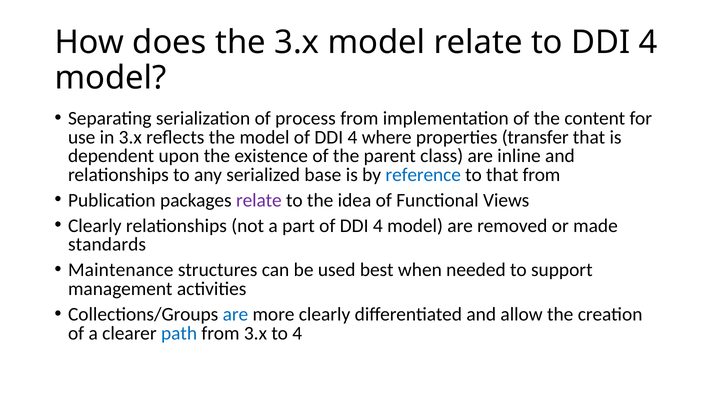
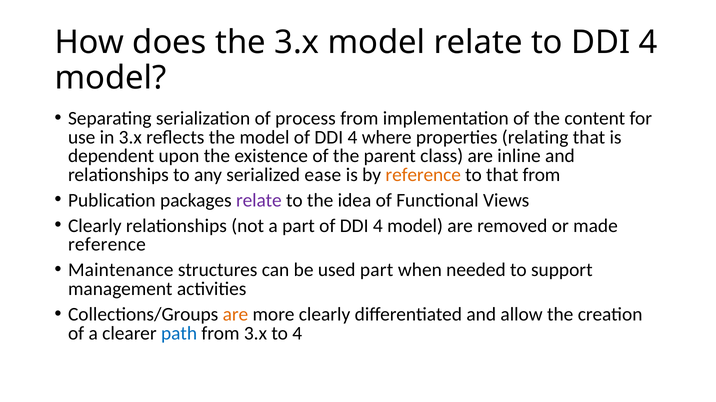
transfer: transfer -> relating (535, 137)
base: base -> ease (323, 175)
reference colour: blue -> orange (423, 175)
standards: standards -> reference (107, 245)
used best: best -> part (377, 271)
are colour: blue -> orange (235, 315)
